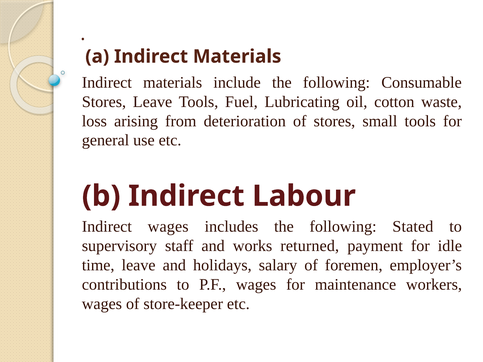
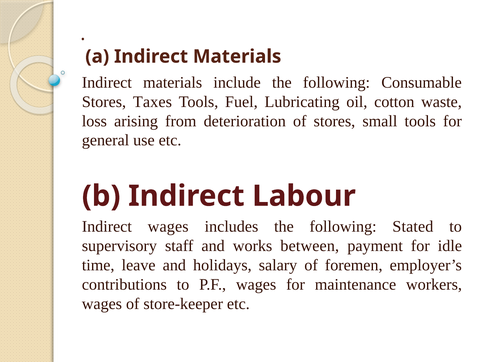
Stores Leave: Leave -> Taxes (152, 102)
returned: returned -> between (310, 246)
